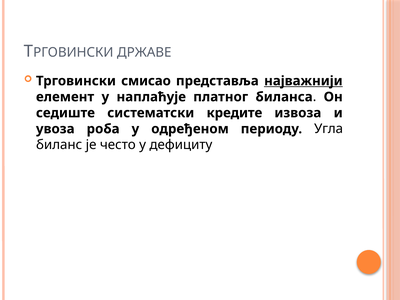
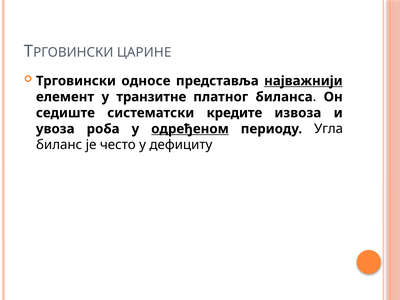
ДРЖАВЕ: ДРЖАВЕ -> ЦАРИНЕ (144, 52)
смисао: смисао -> односе (146, 81)
наплаћује: наплаћује -> транзитне (151, 97)
одређеном underline: none -> present (190, 129)
